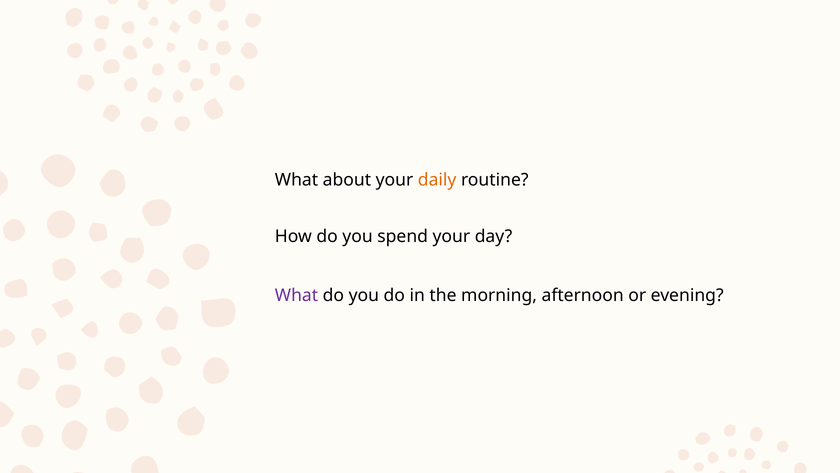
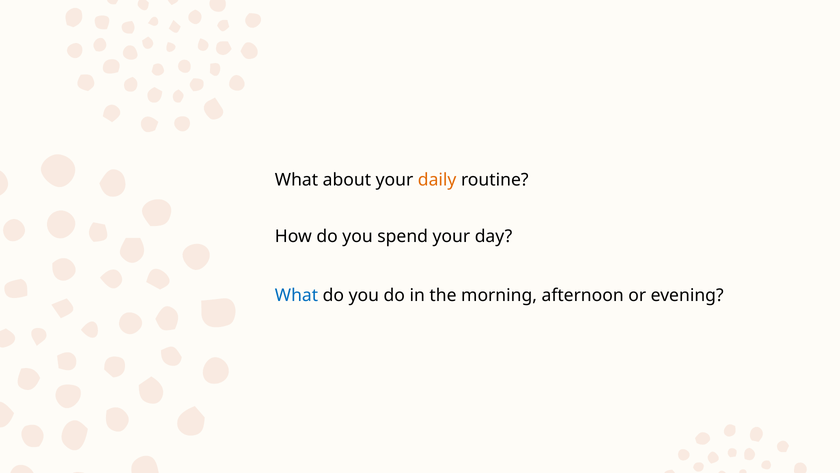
What colour: purple -> blue (297, 295)
